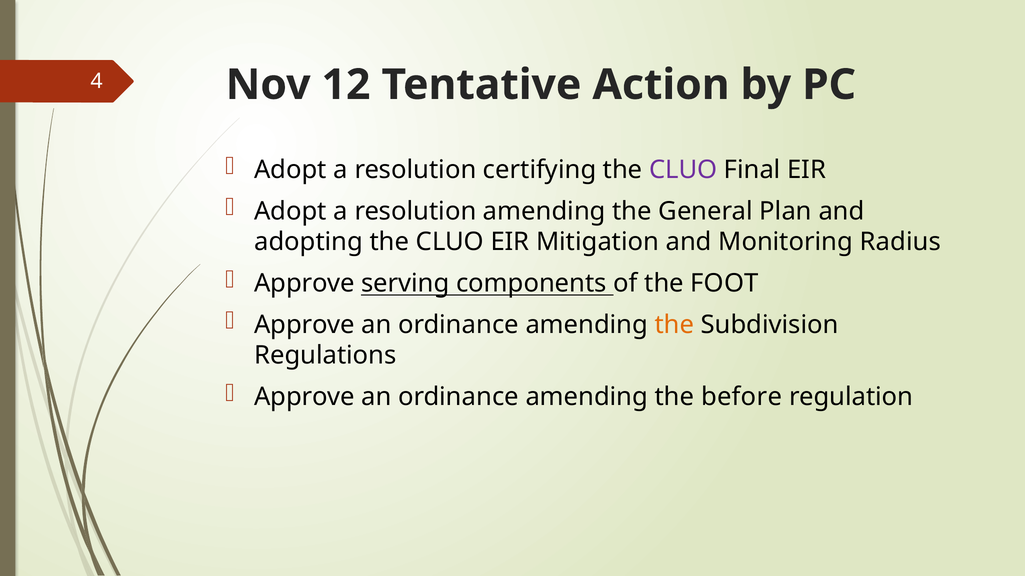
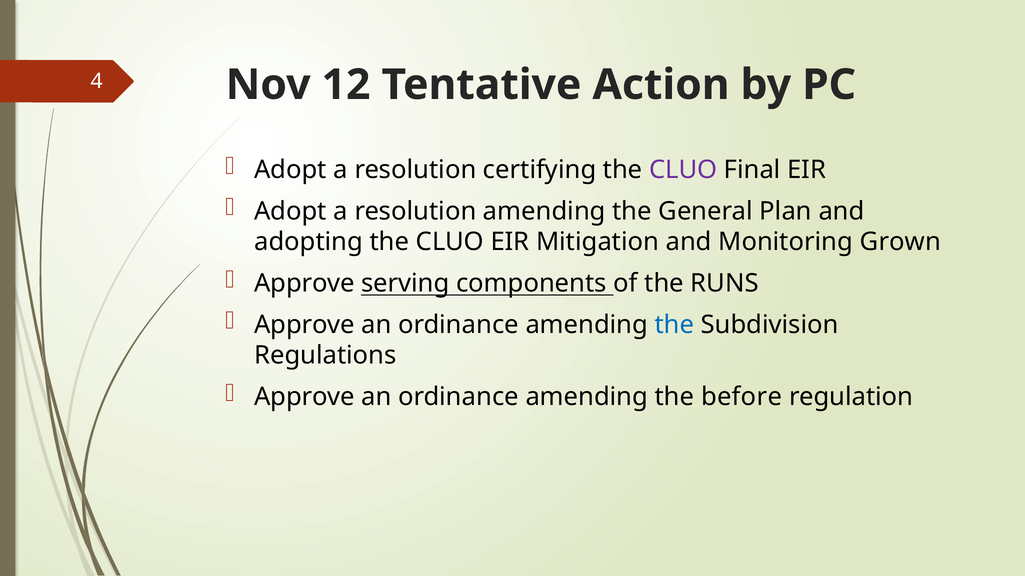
Radius: Radius -> Grown (900, 242)
FOOT: FOOT -> RUNS (725, 284)
the colour: orange -> blue (674, 325)
